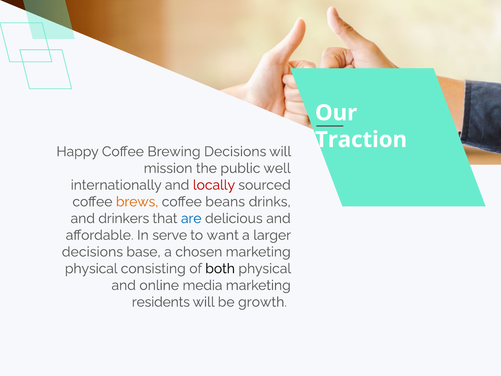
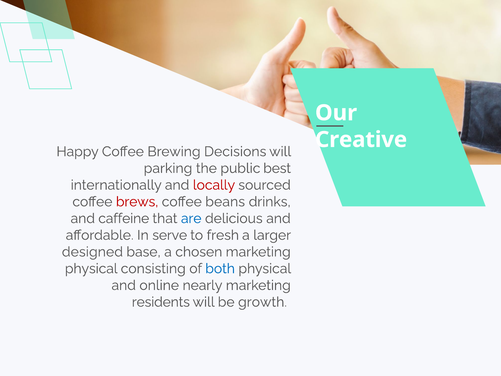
Traction: Traction -> Creative (361, 140)
mission: mission -> parking (168, 168)
well: well -> best (277, 168)
brews colour: orange -> red (137, 202)
drinkers: drinkers -> caffeine (124, 218)
want: want -> fresh (223, 235)
decisions: decisions -> designed (92, 252)
both colour: black -> blue (220, 268)
media: media -> nearly (202, 285)
